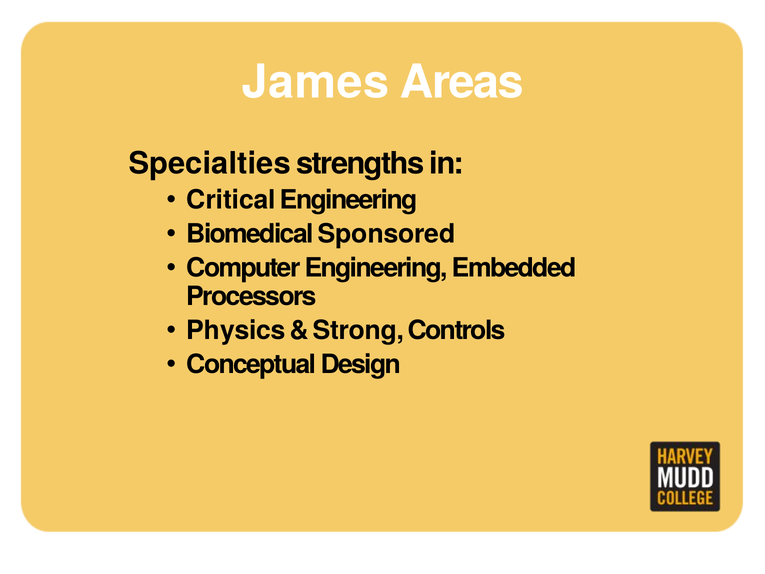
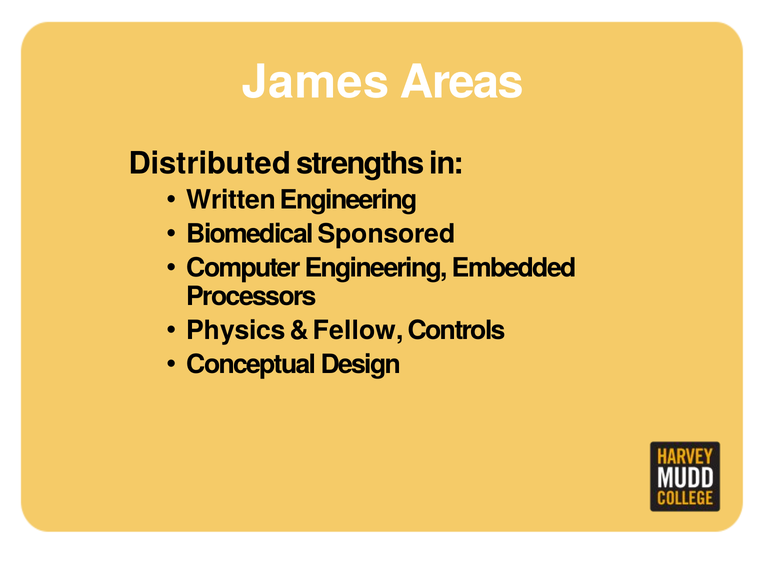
Specialties: Specialties -> Distributed (210, 163)
Critical: Critical -> Written (231, 200)
Strong: Strong -> Fellow (358, 330)
